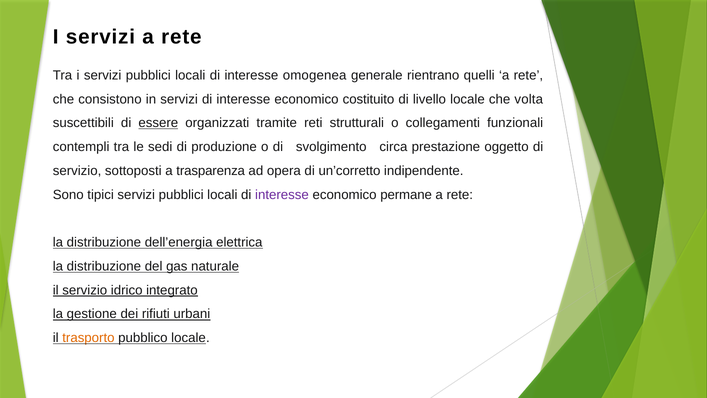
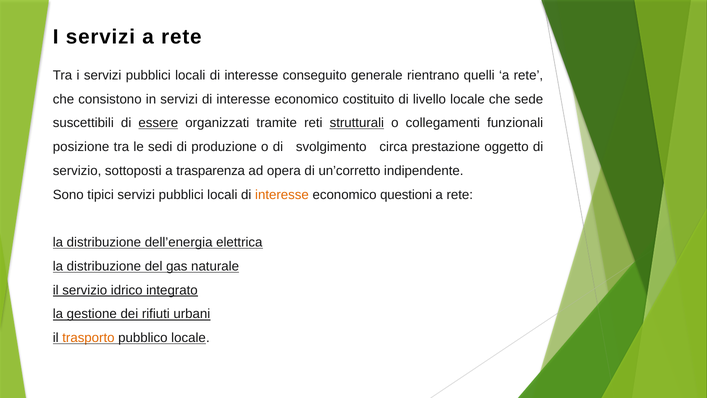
omogenea: omogenea -> conseguito (315, 75)
volta: volta -> sede (529, 99)
strutturali underline: none -> present (357, 123)
contempli: contempli -> posizione (81, 147)
interesse colour: purple -> orange (282, 195)
permane: permane -> questioni (406, 195)
